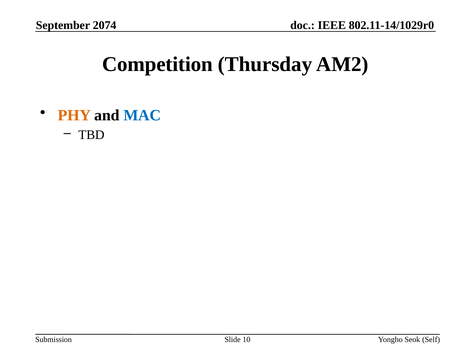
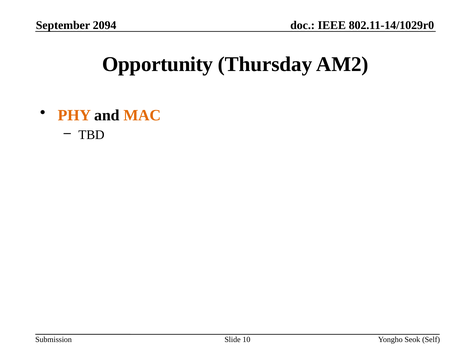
2074: 2074 -> 2094 (105, 25)
Competition: Competition -> Opportunity (158, 64)
MAC colour: blue -> orange (142, 115)
